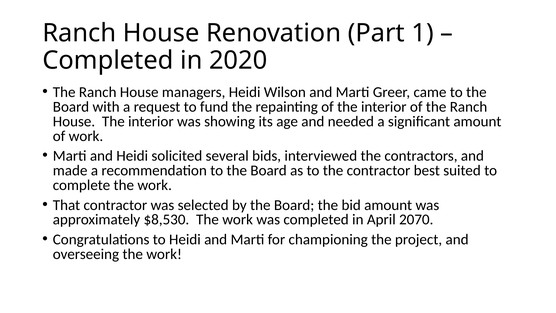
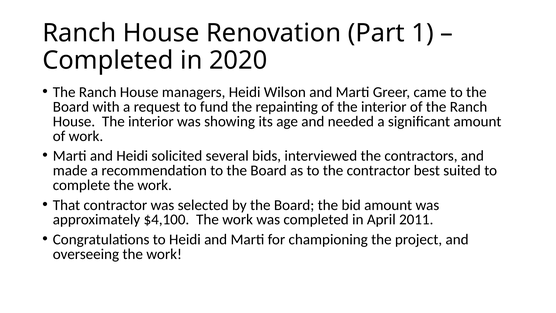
$8,530: $8,530 -> $4,100 (166, 220)
2070: 2070 -> 2011 (416, 220)
